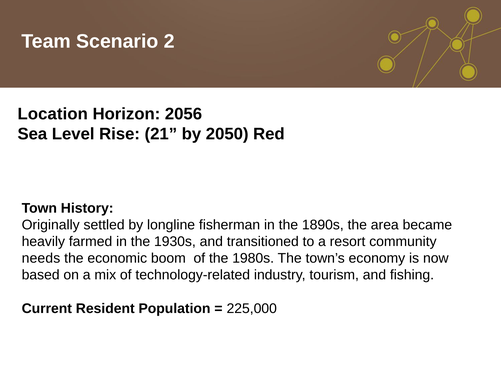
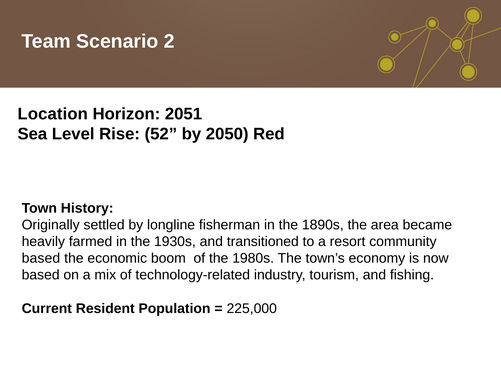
2056: 2056 -> 2051 (183, 114)
21: 21 -> 52 (161, 134)
needs: needs -> based (41, 258)
